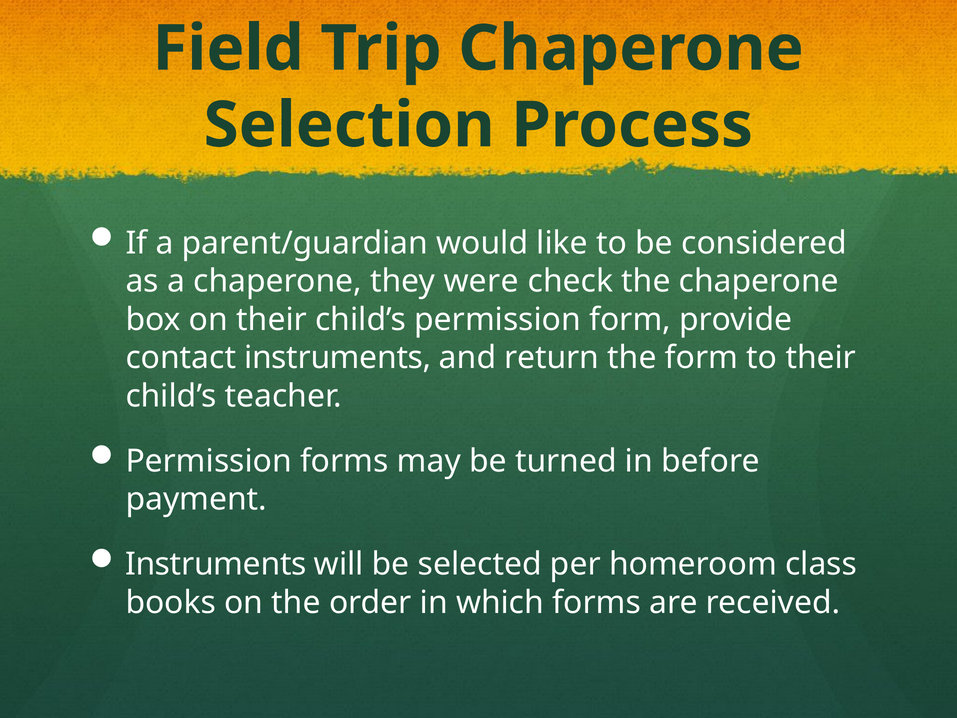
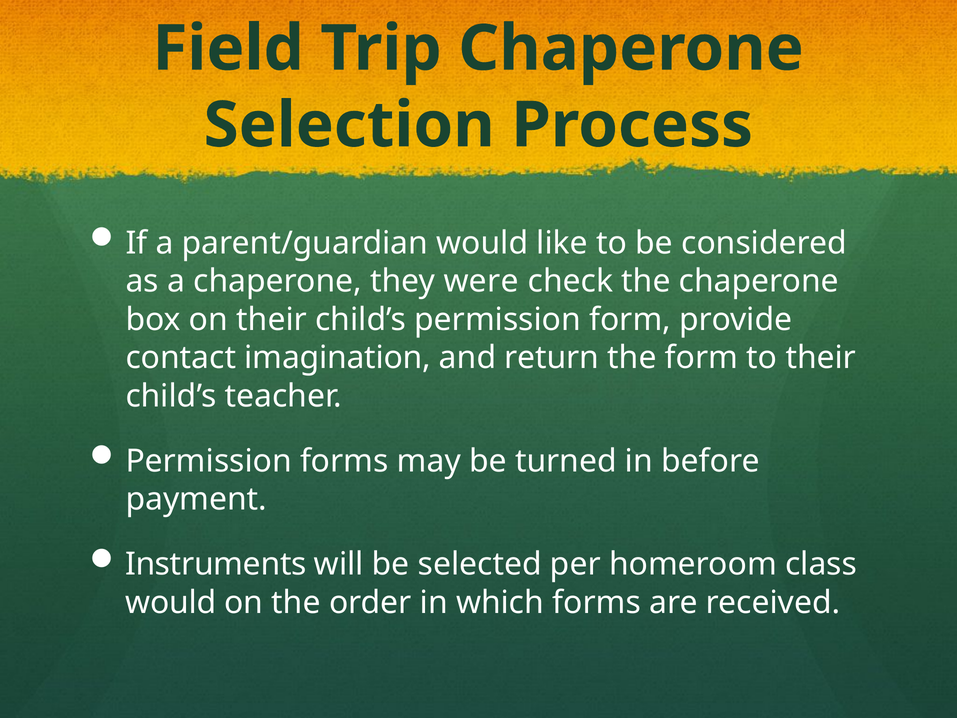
contact instruments: instruments -> imagination (338, 358)
books: books -> would (171, 602)
